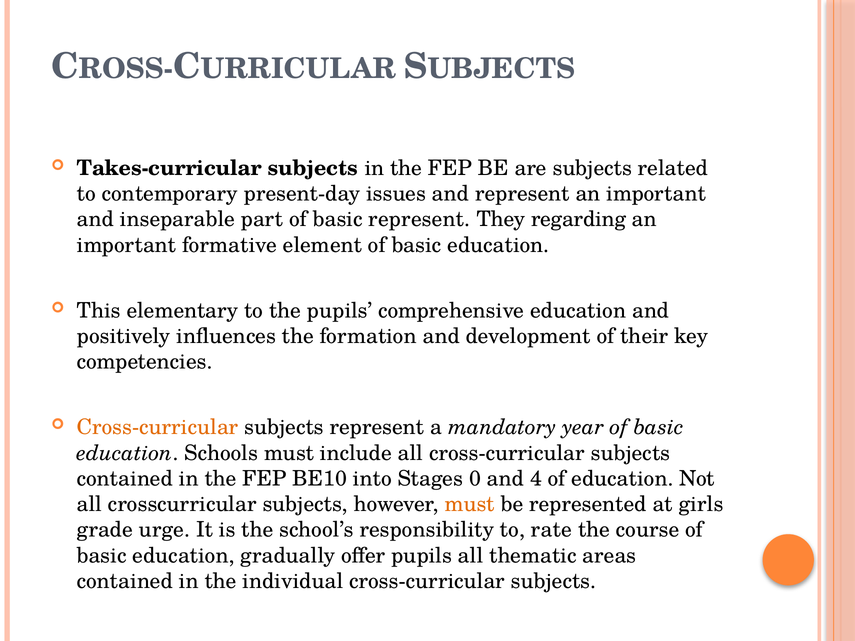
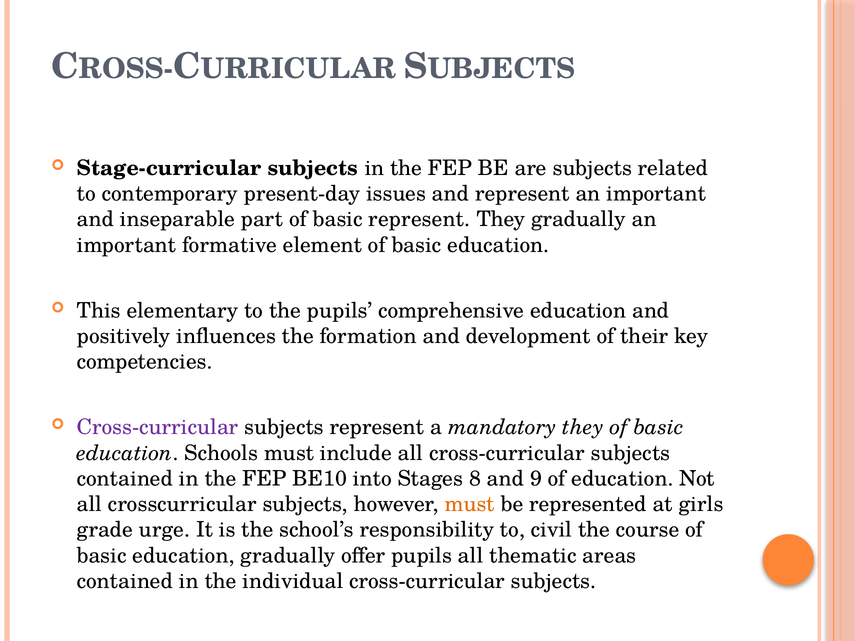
Takes-curricular: Takes-curricular -> Stage-curricular (169, 168)
They regarding: regarding -> gradually (579, 219)
Cross-curricular colour: orange -> purple (158, 428)
mandatory year: year -> they (583, 428)
0: 0 -> 8 (475, 479)
4: 4 -> 9 (536, 479)
rate: rate -> civil (551, 530)
